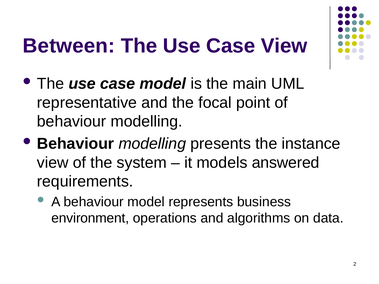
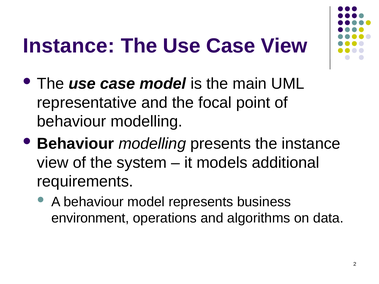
Between: Between -> Instance (69, 46)
answered: answered -> additional (286, 163)
